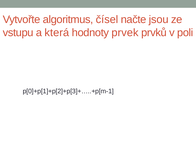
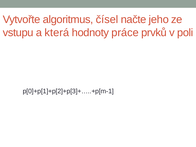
jsou: jsou -> jeho (159, 20)
prvek: prvek -> práce (125, 33)
